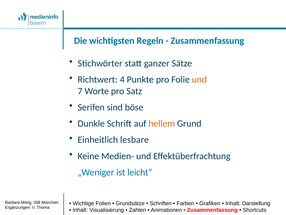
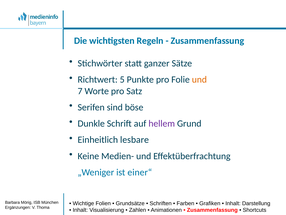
4: 4 -> 5 (122, 79)
hellem colour: orange -> purple (162, 123)
leicht“: leicht“ -> einer“ (140, 172)
